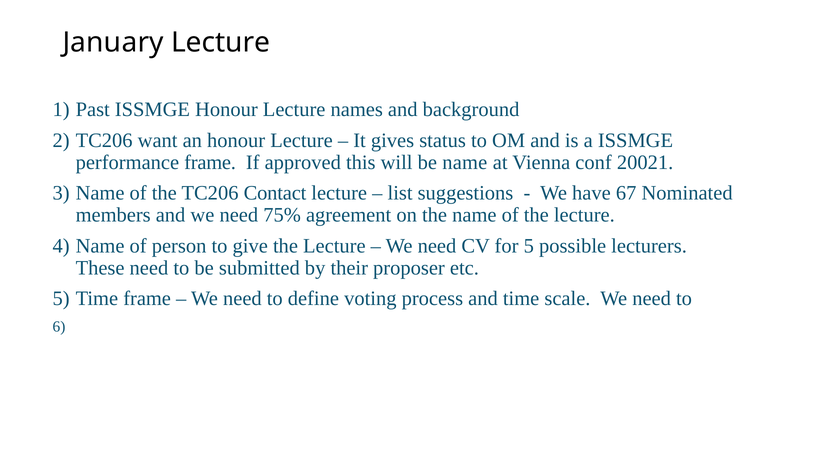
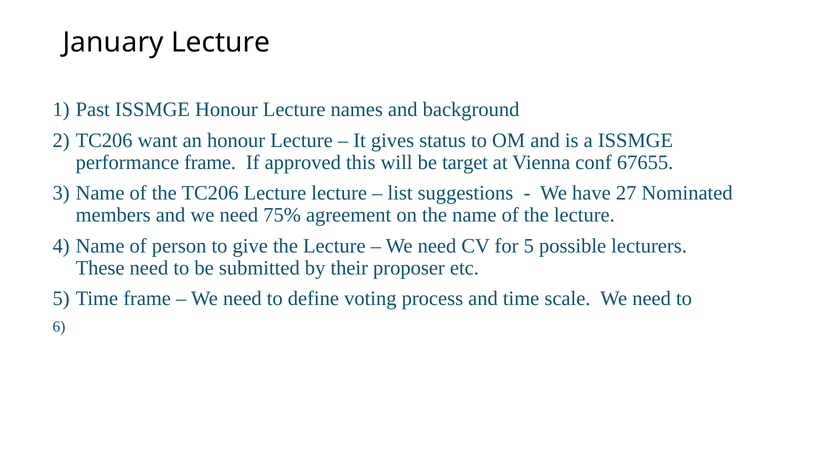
be name: name -> target (465, 163)
20021: 20021 -> 67655 (645, 163)
TC206 Contact: Contact -> Lecture (275, 193)
67: 67 -> 27 (626, 193)
